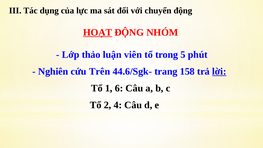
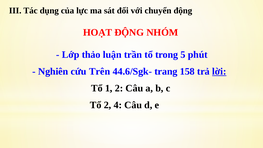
HOẠT underline: present -> none (98, 32)
viên: viên -> trần (133, 55)
1 6: 6 -> 2 (119, 88)
